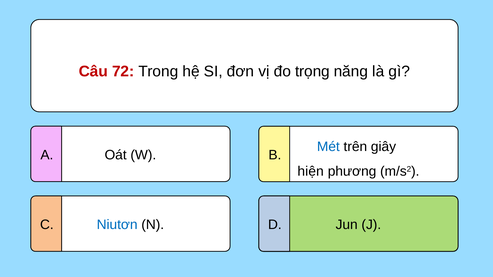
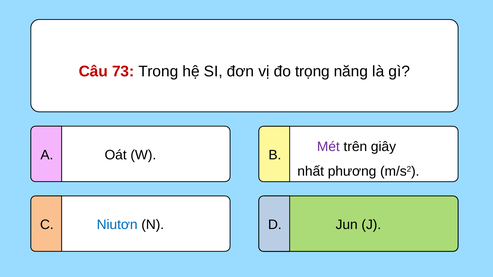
72: 72 -> 73 (123, 71)
Mét colour: blue -> purple (328, 147)
hiện: hiện -> nhất (311, 172)
